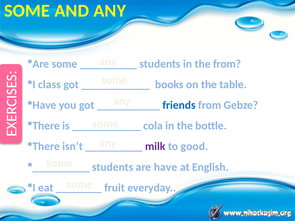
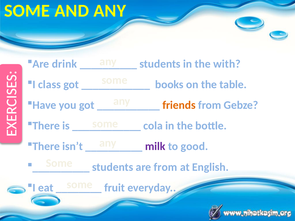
Are some: some -> drink (64, 64)
the from: from -> with (227, 64)
friends colour: blue -> orange (179, 105)
are have: have -> from (166, 167)
